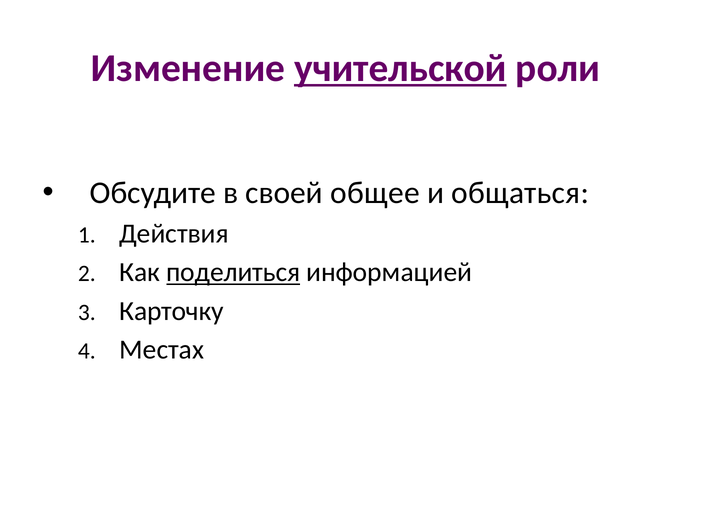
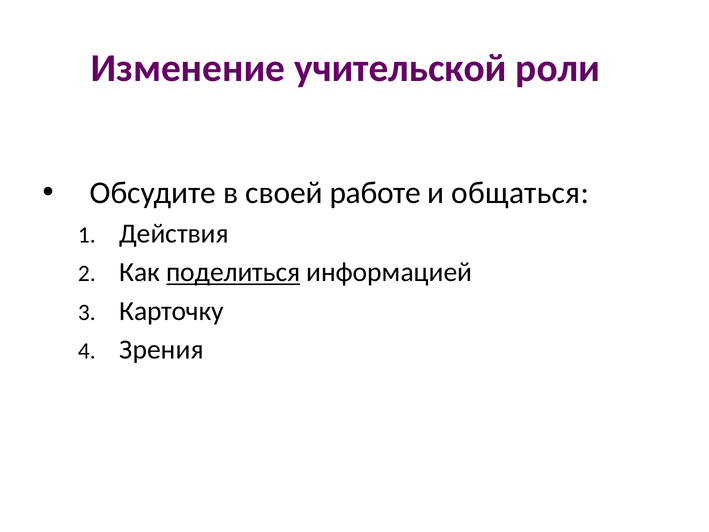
учительской underline: present -> none (400, 68)
общее: общее -> работе (375, 193)
Местах: Местах -> Зрения (162, 349)
